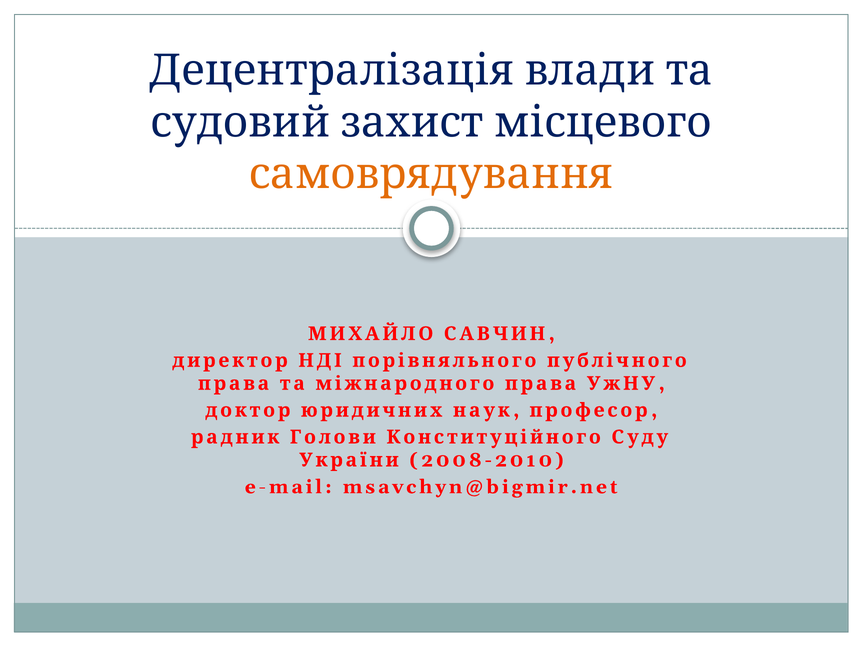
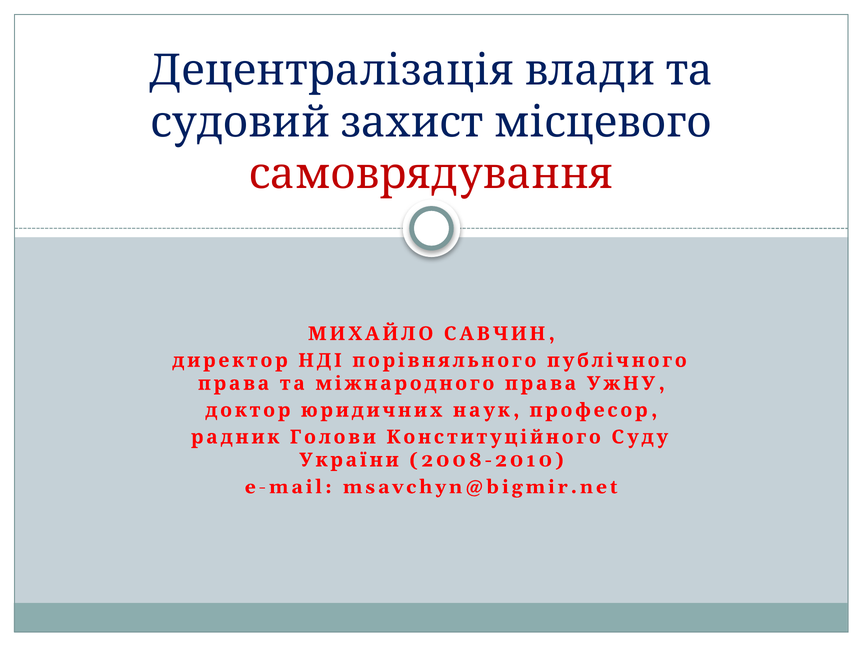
самоврядування colour: orange -> red (431, 174)
